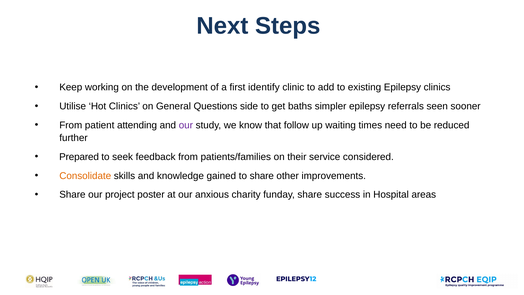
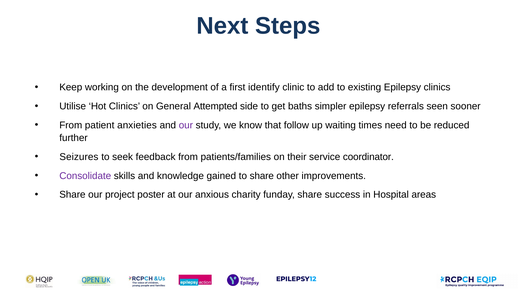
Questions: Questions -> Attempted (216, 106)
attending: attending -> anxieties (137, 125)
Prepared: Prepared -> Seizures (79, 157)
considered: considered -> coordinator (368, 157)
Consolidate colour: orange -> purple (85, 176)
